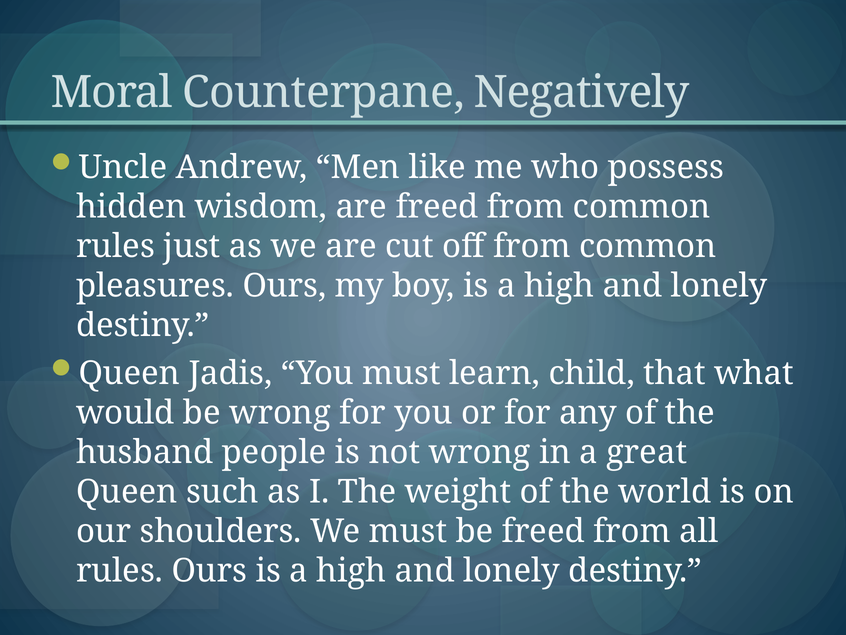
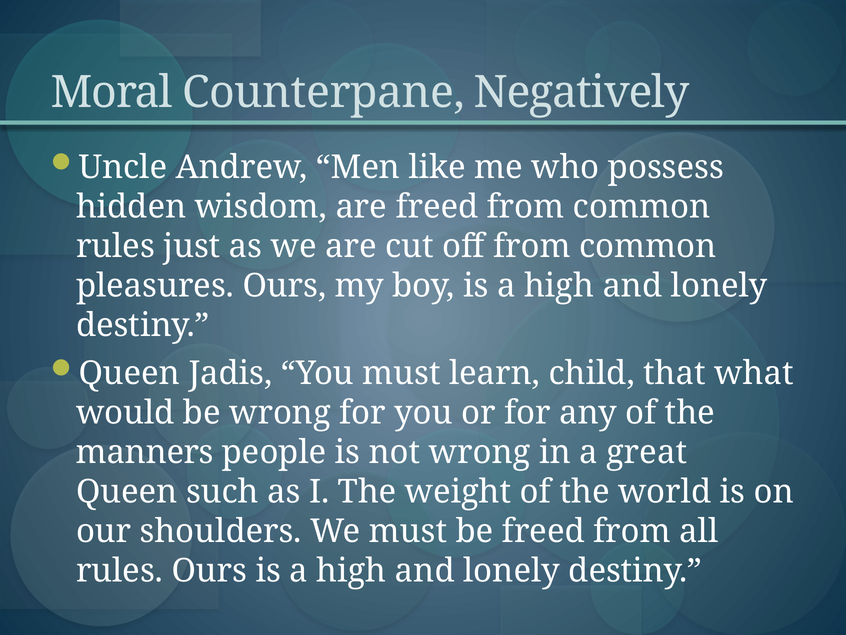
husband: husband -> manners (145, 452)
